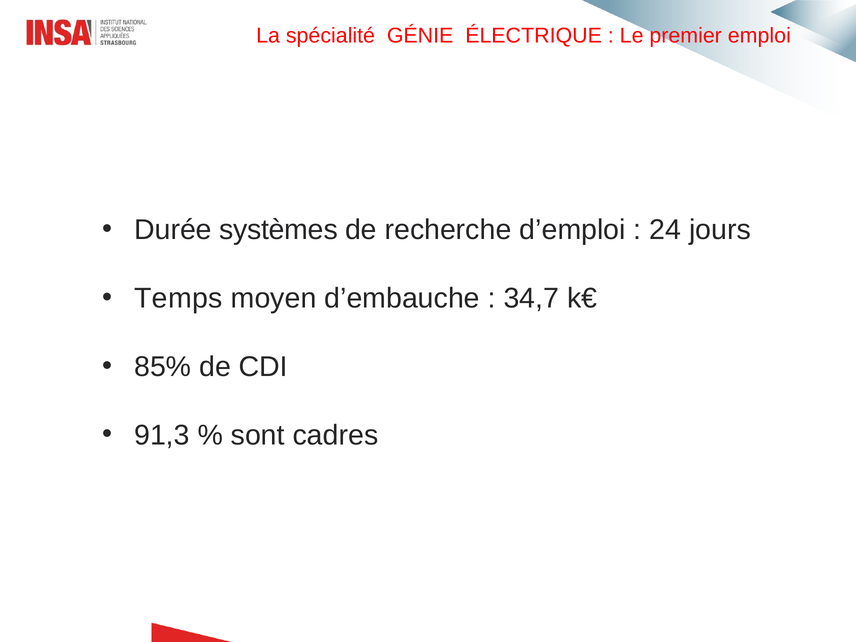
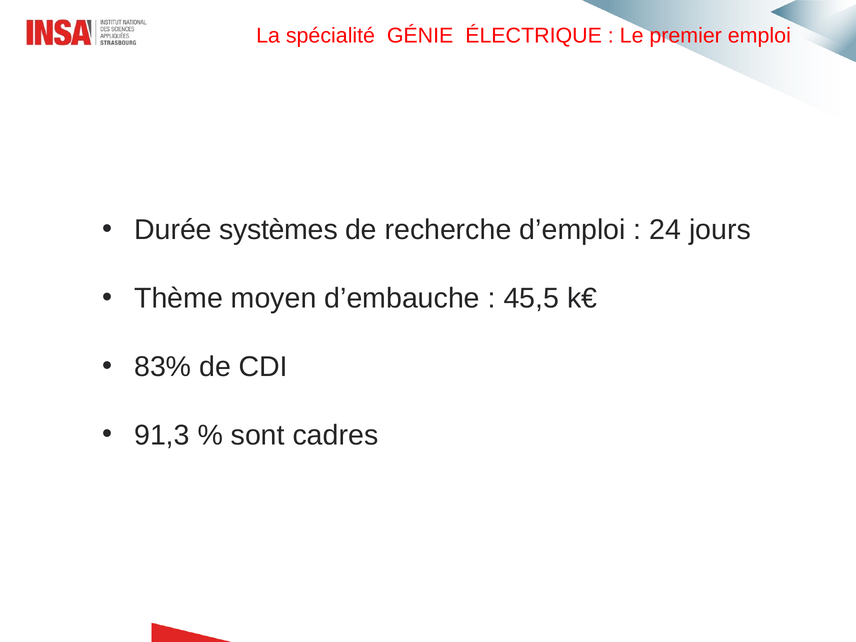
Temps: Temps -> Thème (179, 298)
34,7: 34,7 -> 45,5 (531, 298)
85%: 85% -> 83% (163, 367)
